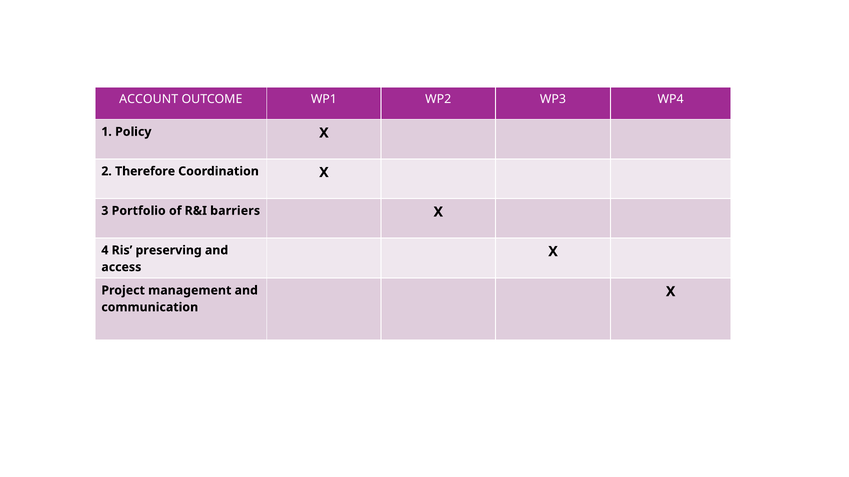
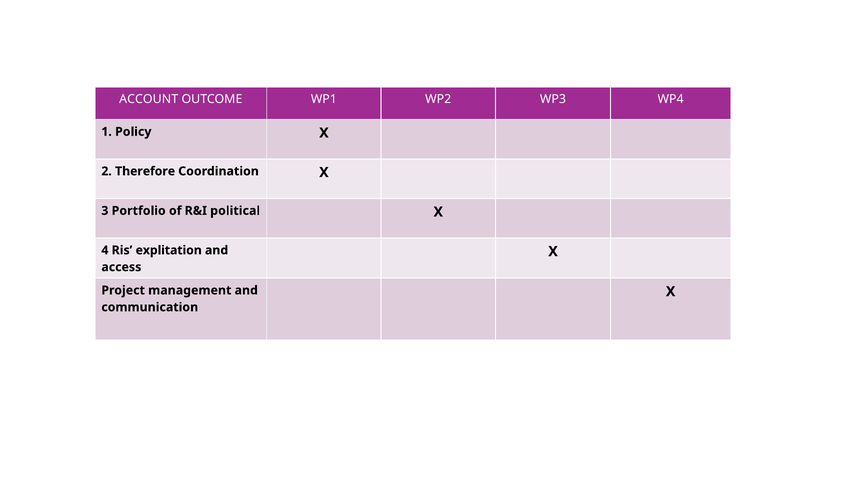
barriers: barriers -> political (235, 211)
preserving: preserving -> explitation (169, 251)
